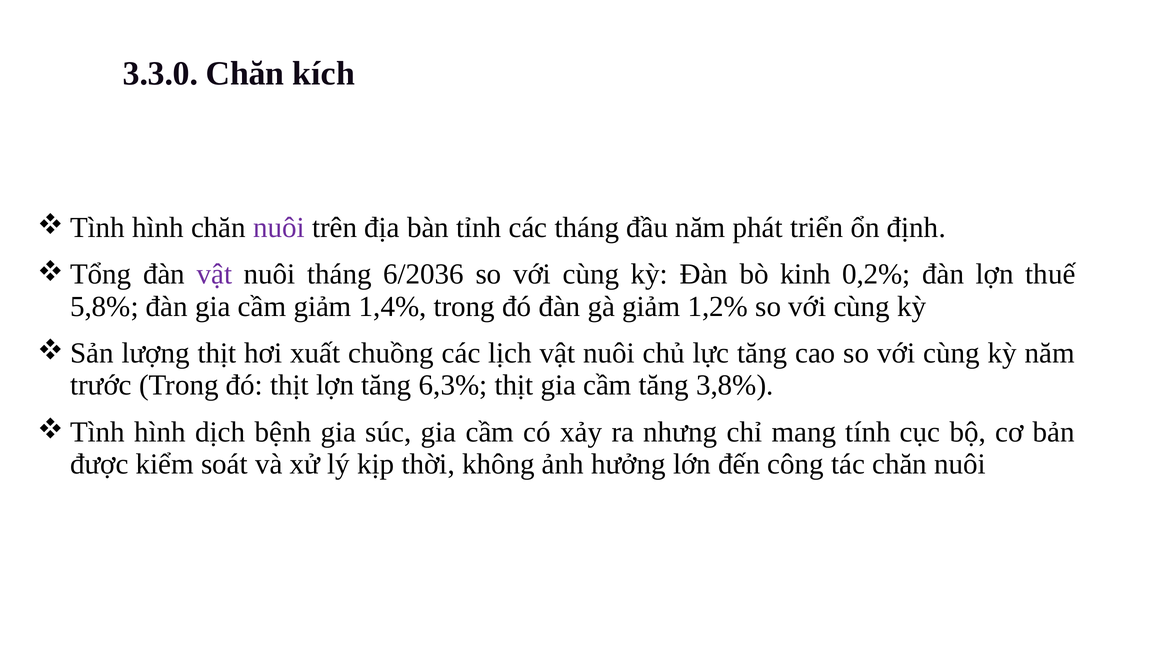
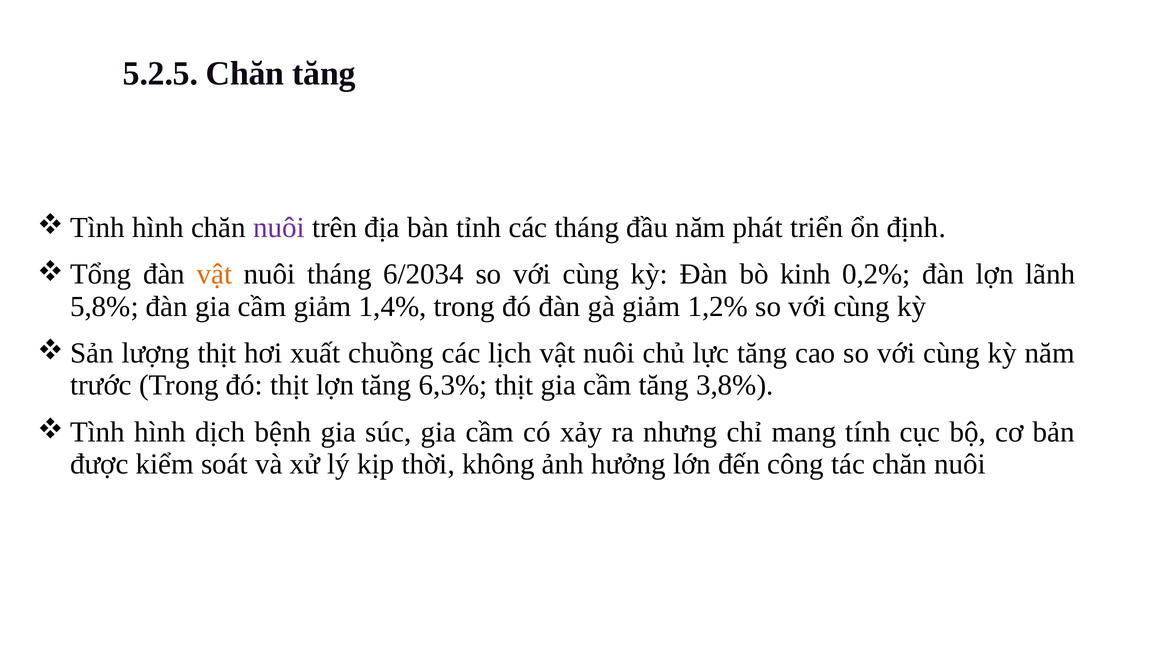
3.3.0: 3.3.0 -> 5.2.5 (161, 73)
Chăn kích: kích -> tăng (324, 73)
vật colour: purple -> orange (214, 274)
6/2036: 6/2036 -> 6/2034 (424, 274)
thuế: thuế -> lãnh (1050, 274)
